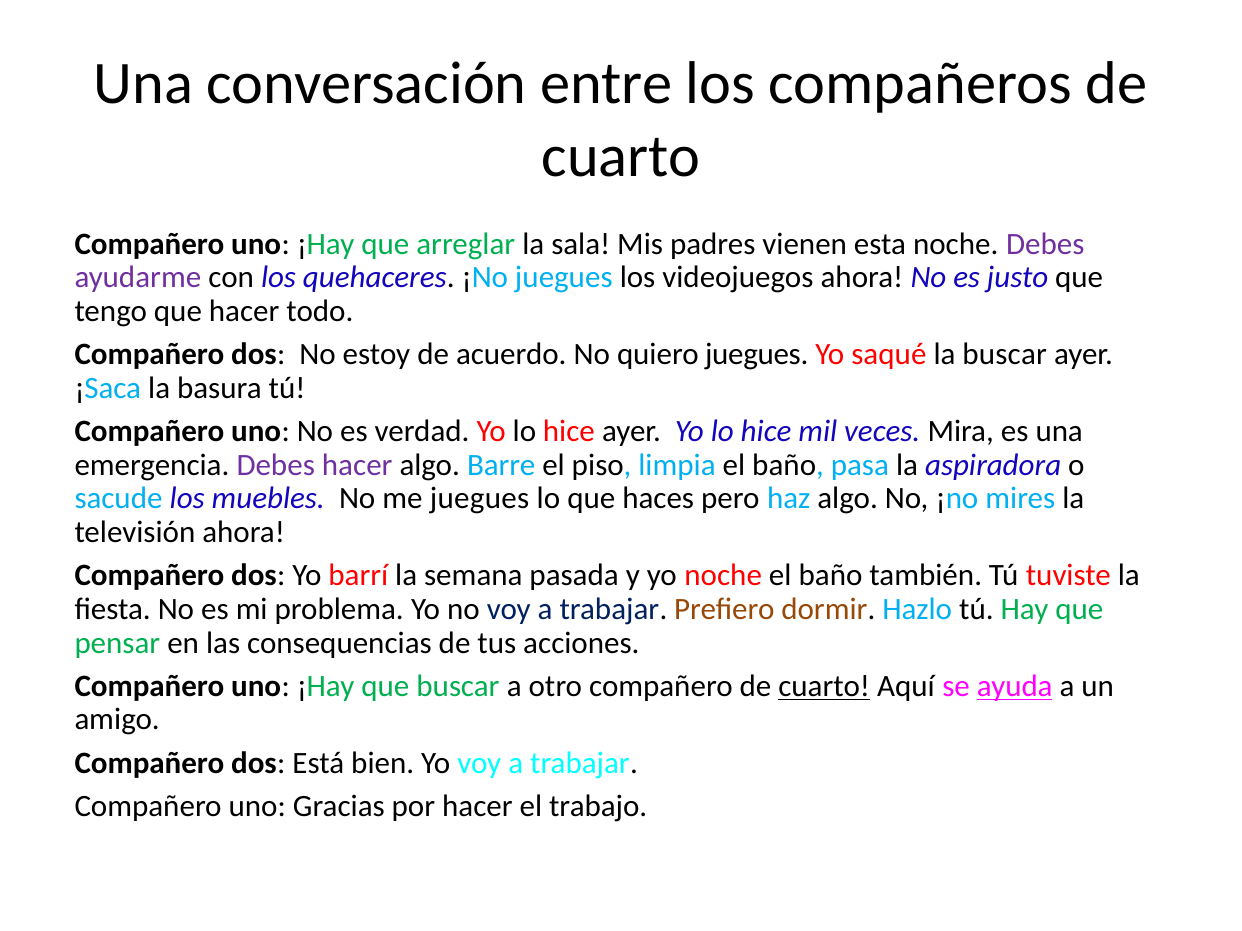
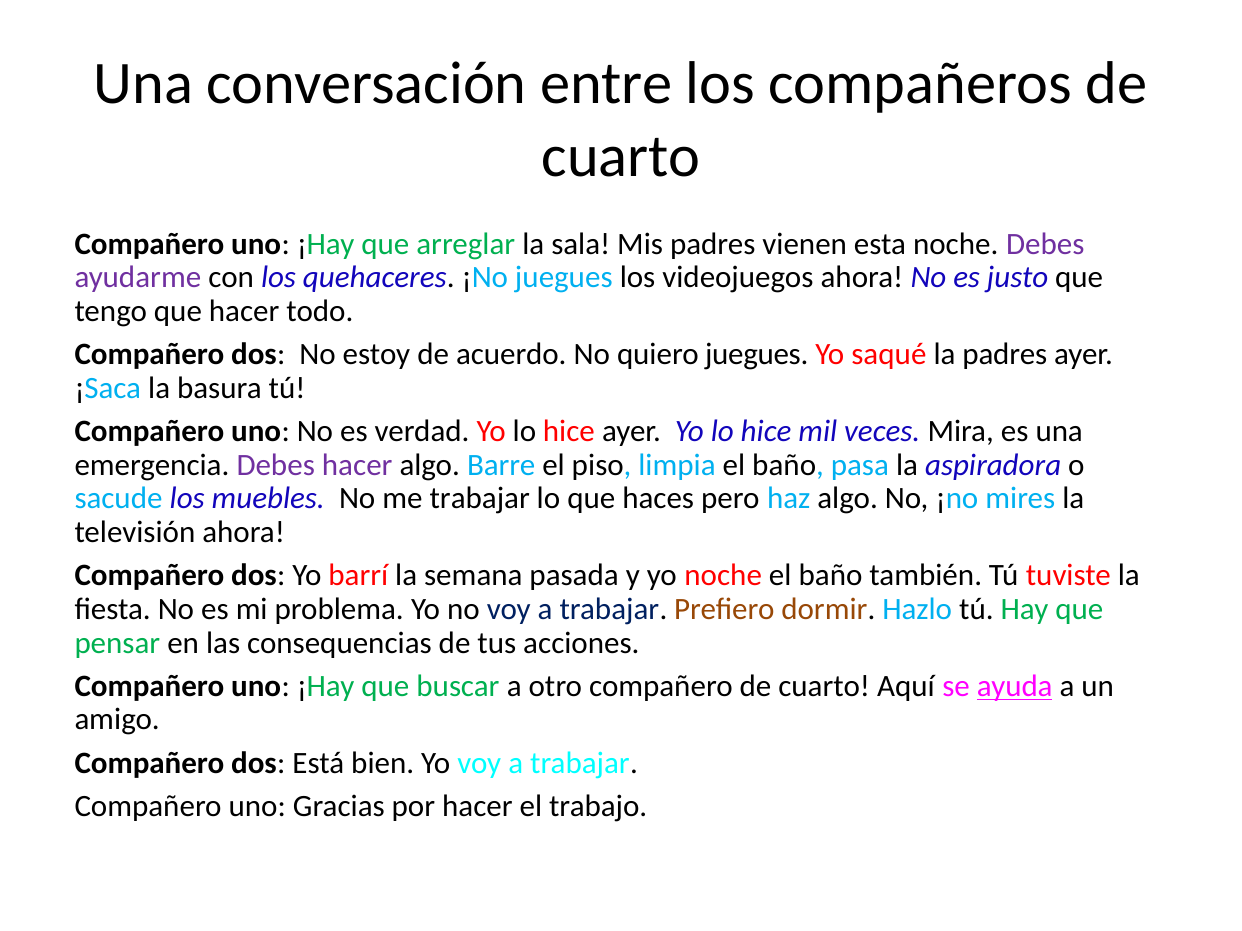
la buscar: buscar -> padres (1005, 355)
me juegues: juegues -> trabajar (480, 499)
cuarto underline: present -> none (824, 687)
